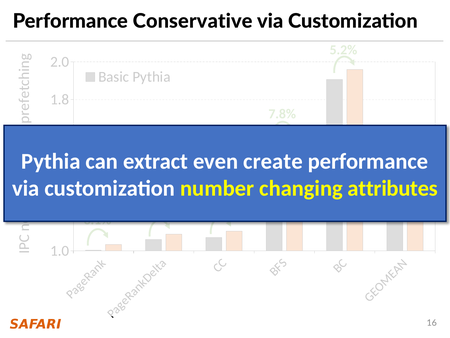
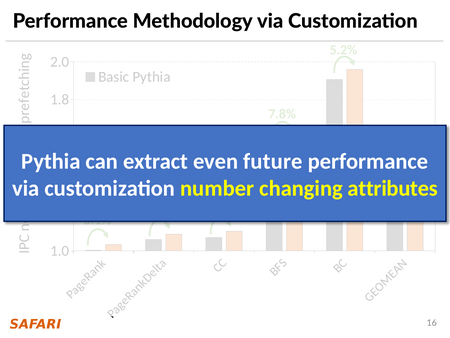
Conservative: Conservative -> Methodology (193, 21)
create: create -> future (273, 161)
